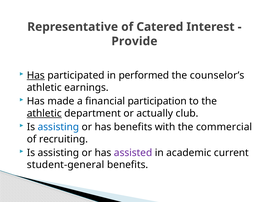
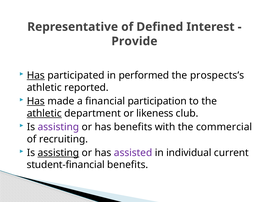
Catered: Catered -> Defined (160, 27)
counselor’s: counselor’s -> prospects’s (217, 75)
earnings: earnings -> reported (87, 87)
Has underline: none -> present (36, 101)
actually: actually -> likeness (155, 113)
assisting colour: blue -> purple (58, 127)
assisting underline: none -> present (58, 153)
academic: academic -> individual (189, 153)
student-general: student-general -> student-financial (66, 165)
